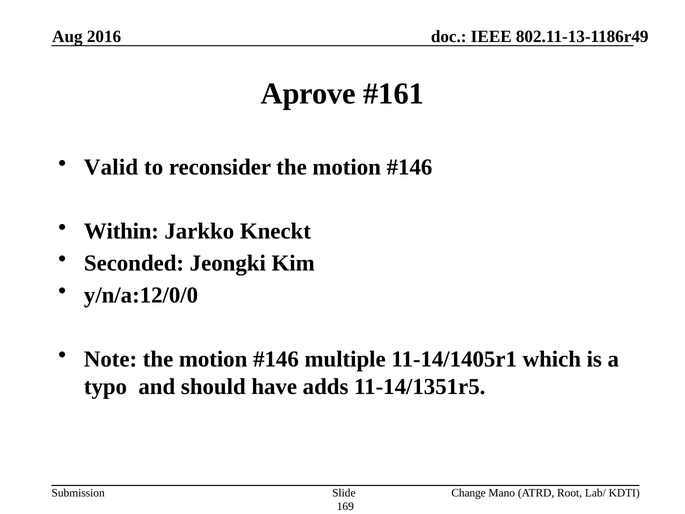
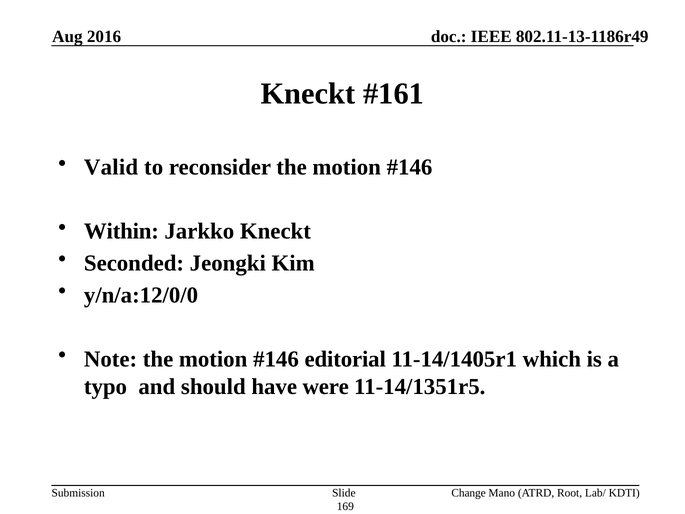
Aprove: Aprove -> Kneckt (308, 93)
multiple: multiple -> editorial (345, 359)
adds: adds -> were (326, 386)
